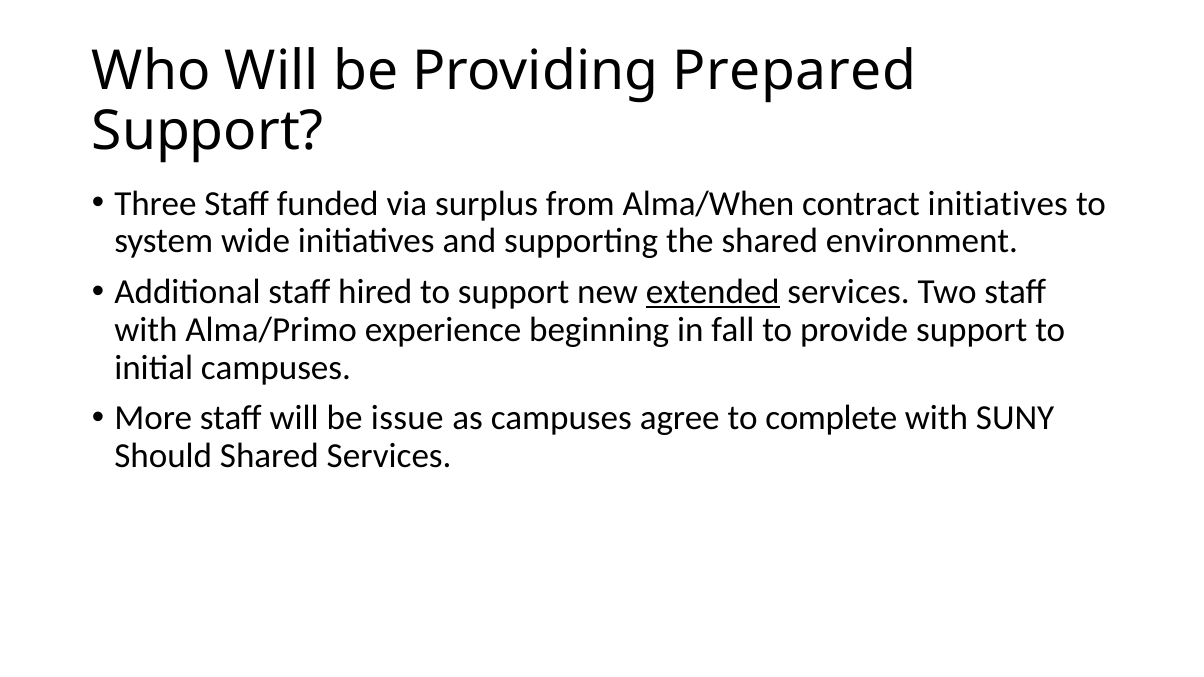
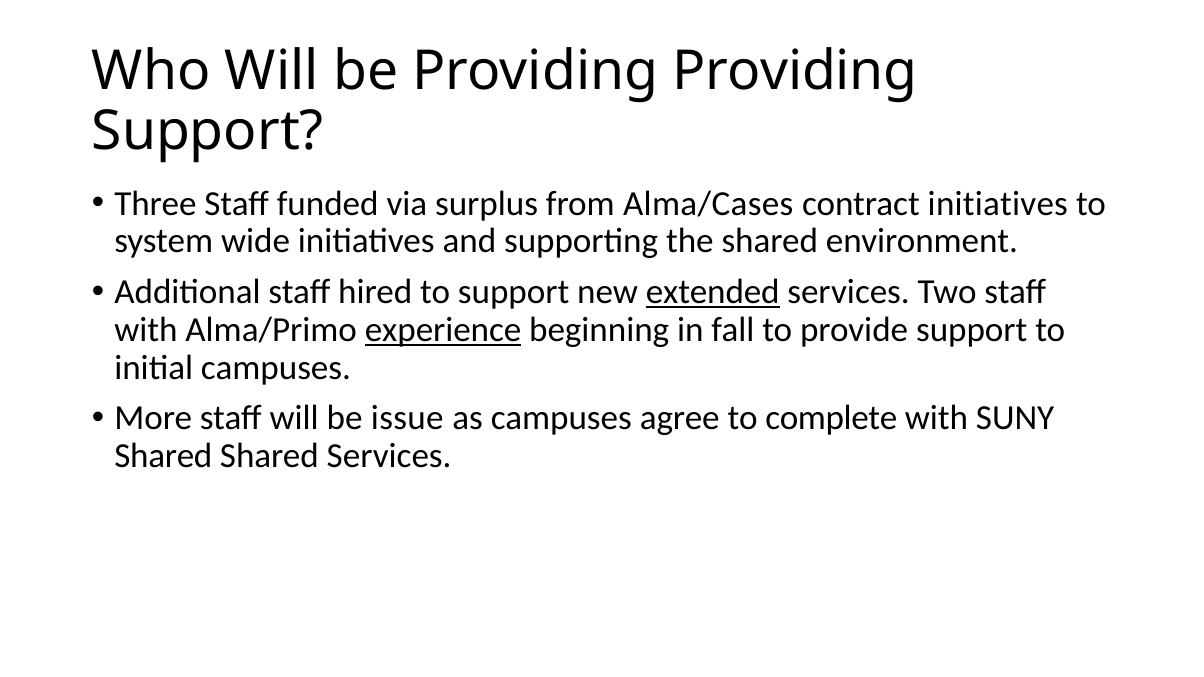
Providing Prepared: Prepared -> Providing (795, 71)
Alma/When: Alma/When -> Alma/Cases (708, 204)
experience underline: none -> present (443, 330)
Should: Should -> Shared (163, 456)
